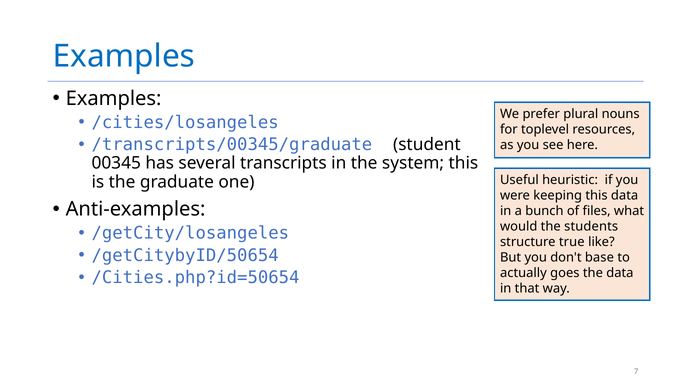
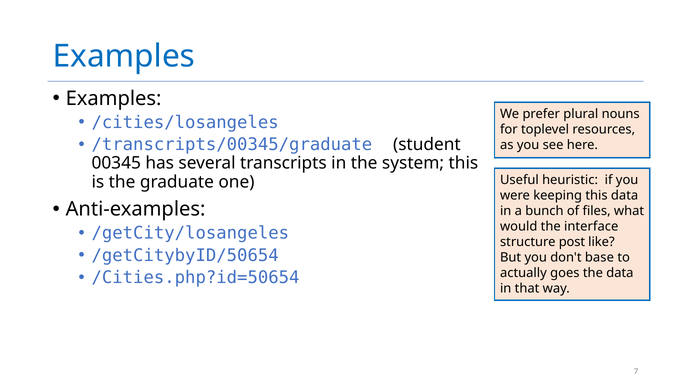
students: students -> interface (591, 226)
true: true -> post (572, 242)
